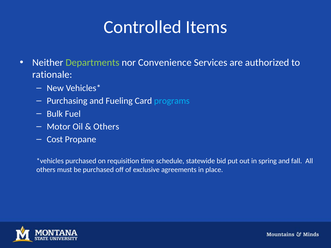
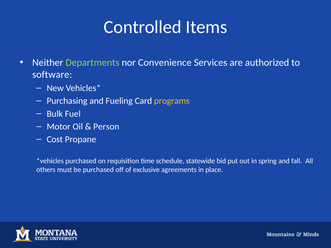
rationale: rationale -> software (52, 75)
programs colour: light blue -> yellow (172, 101)
Others: Others -> Person (106, 127)
